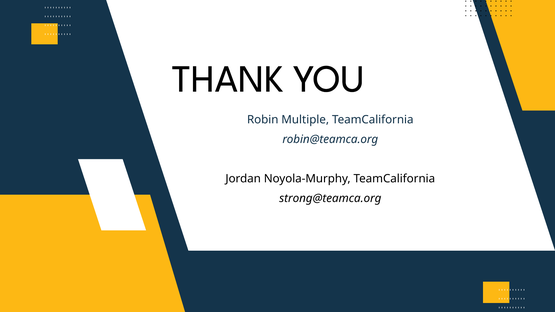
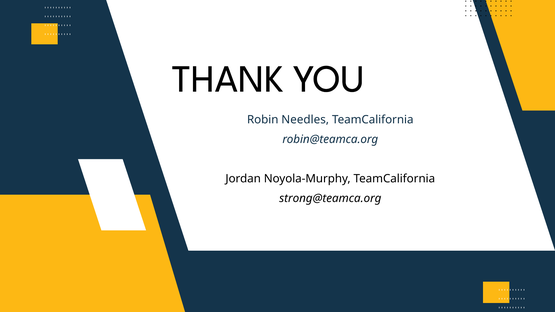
Multiple: Multiple -> Needles (305, 120)
